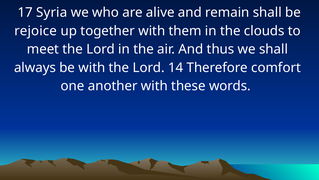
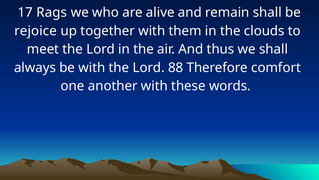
Syria: Syria -> Rags (52, 12)
14: 14 -> 88 (176, 67)
